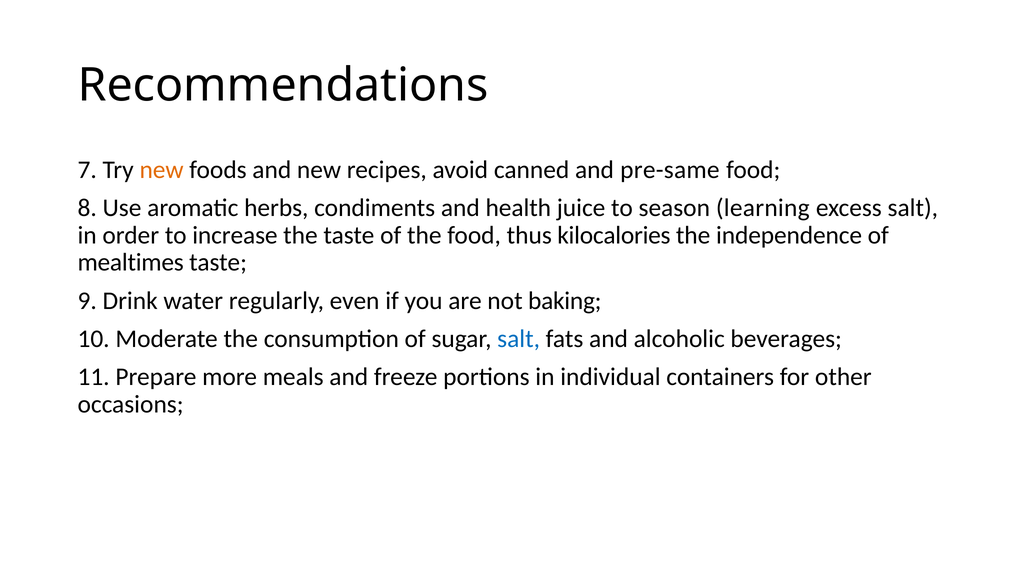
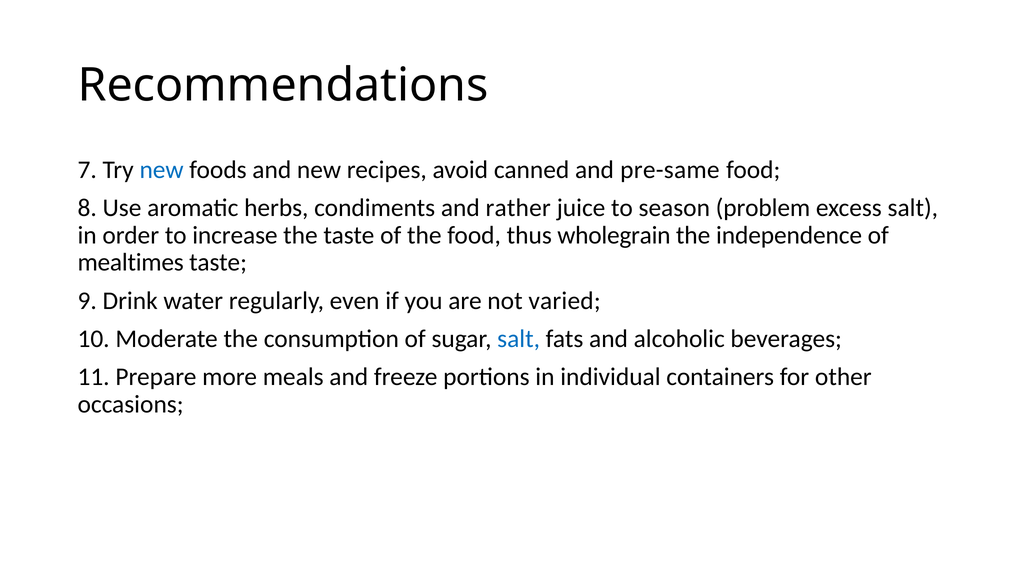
new colour: orange -> blue (162, 170)
health: health -> rather (518, 208)
learning: learning -> problem (763, 208)
kilocalories: kilocalories -> wholegrain (614, 235)
baking: baking -> varied (565, 301)
